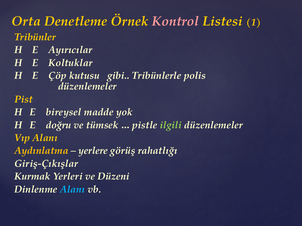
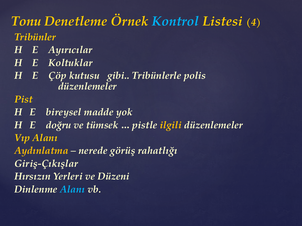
Orta: Orta -> Tonu (26, 21)
Kontrol colour: pink -> light blue (175, 21)
1: 1 -> 4 (254, 22)
ilgili colour: light green -> yellow (171, 125)
yerlere: yerlere -> nerede (93, 151)
Kurmak: Kurmak -> Hırsızın (32, 177)
